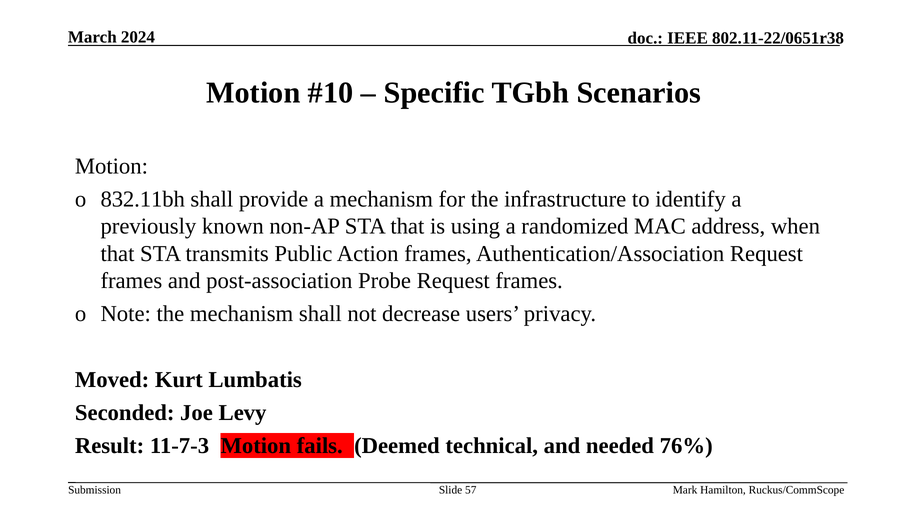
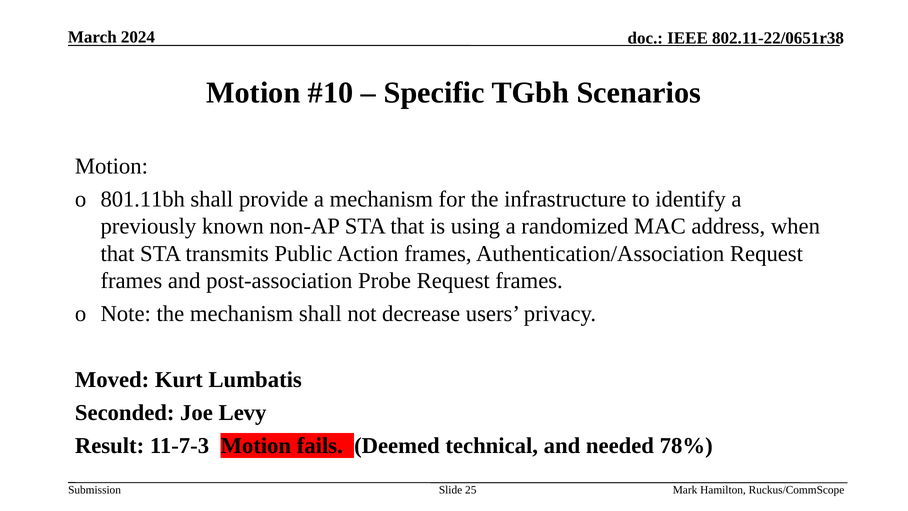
832.11bh: 832.11bh -> 801.11bh (143, 199)
76%: 76% -> 78% (686, 445)
57: 57 -> 25 (471, 490)
